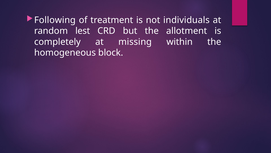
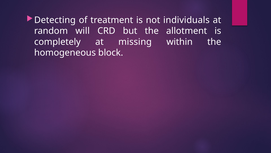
Following: Following -> Detecting (55, 20)
lest: lest -> will (83, 31)
